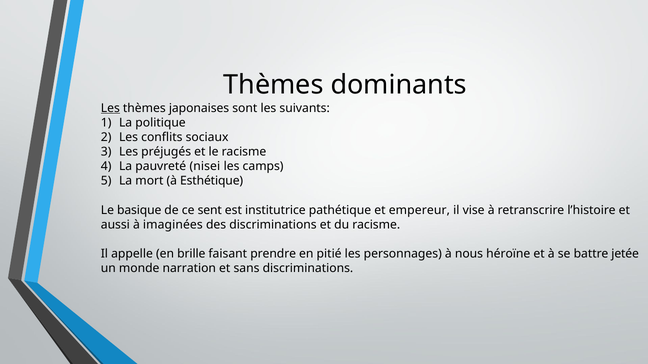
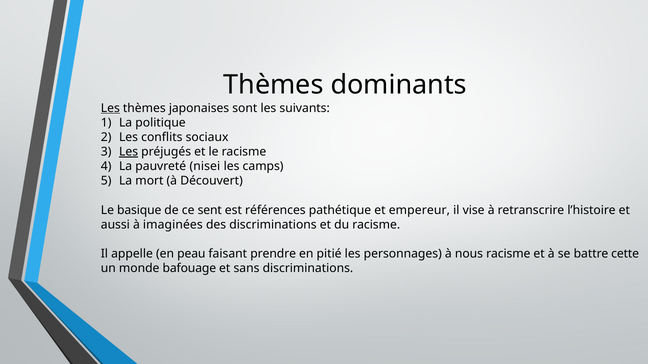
Les underline: none -> present (129, 152)
Esthétique: Esthétique -> Découvert (212, 181)
institutrice: institutrice -> références (275, 210)
brille: brille -> peau (191, 254)
nous héroïne: héroïne -> racisme (508, 254)
jetée: jetée -> cette (625, 254)
narration: narration -> bafouage (189, 269)
